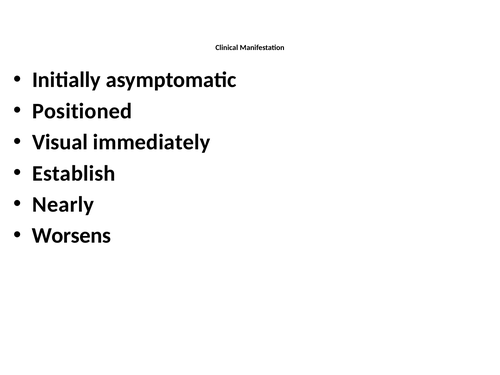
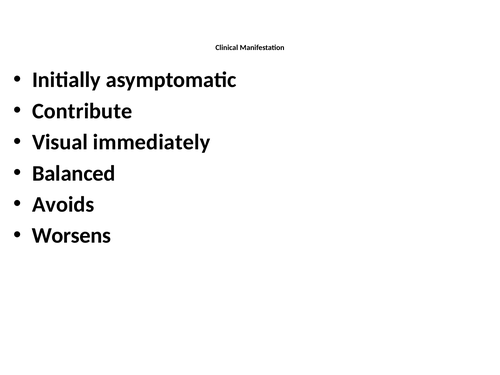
Positioned: Positioned -> Contribute (82, 111)
Establish: Establish -> Balanced (74, 173)
Nearly: Nearly -> Avoids (63, 204)
